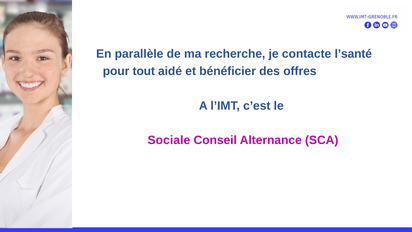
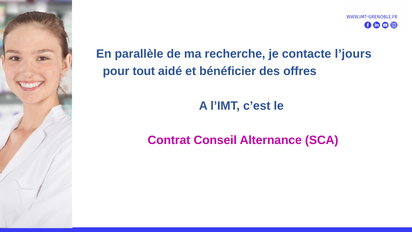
l’santé: l’santé -> l’jours (353, 54)
Sociale: Sociale -> Contrat (169, 140)
